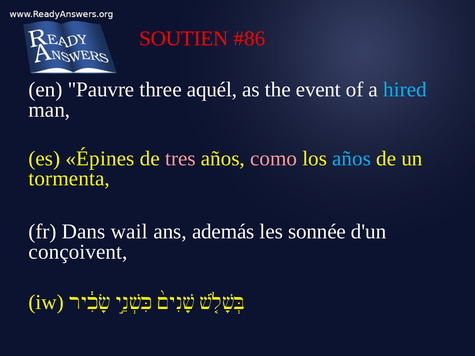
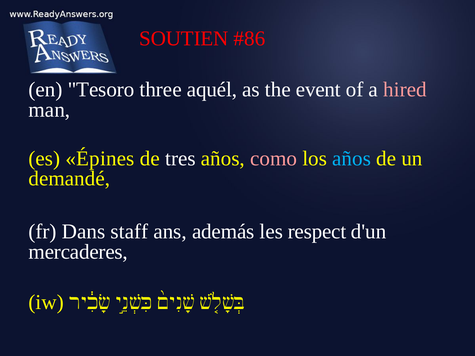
Pauvre: Pauvre -> Tesoro (101, 90)
hired colour: light blue -> pink (405, 90)
tres colour: pink -> white (180, 159)
tormenta: tormenta -> demandé (69, 179)
wail: wail -> staff (129, 232)
sonnée: sonnée -> respect (317, 232)
conçoivent: conçoivent -> mercaderes (78, 252)
